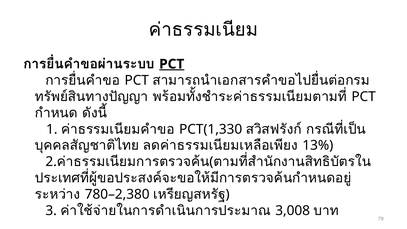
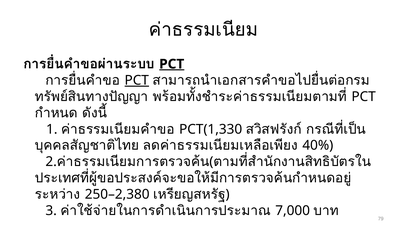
PCT underline: none -> present (137, 80)
13%: 13% -> 40% (318, 145)
780–2,380: 780–2,380 -> 250–2,380 (117, 194)
3,008: 3,008 -> 7,000 (293, 211)
